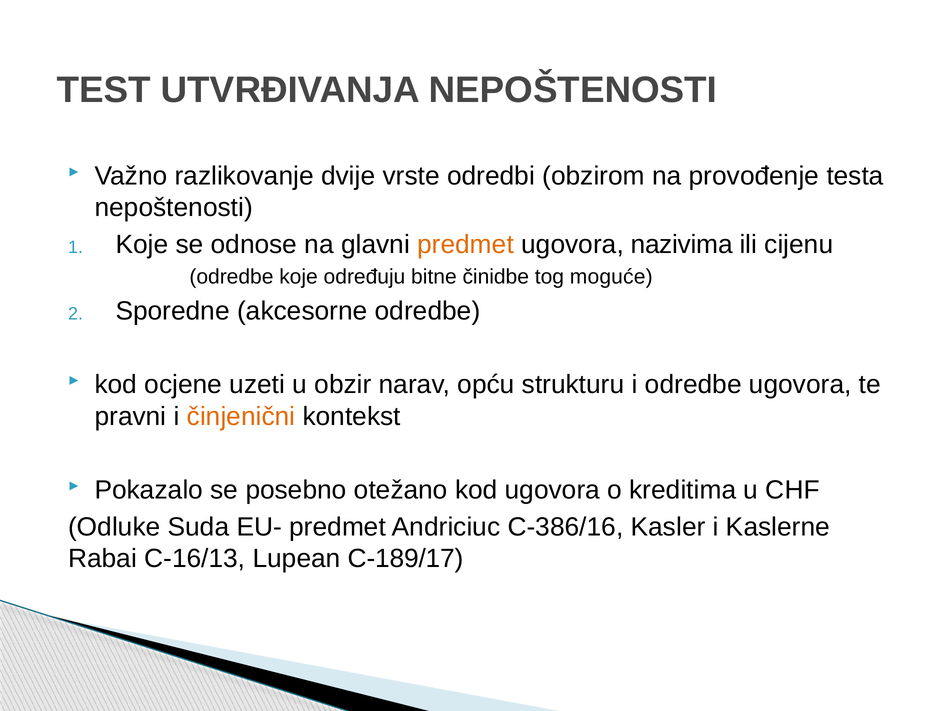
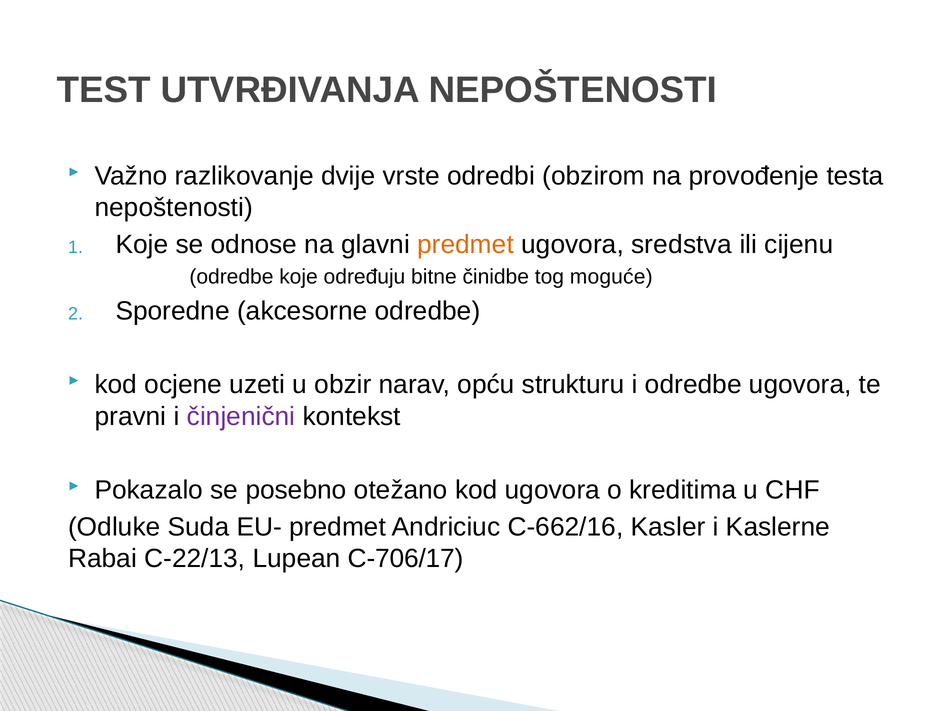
nazivima: nazivima -> sredstva (682, 245)
činjenični colour: orange -> purple (241, 416)
C-386/16: C-386/16 -> C-662/16 (565, 527)
C-16/13: C-16/13 -> C-22/13 (195, 559)
C-189/17: C-189/17 -> C-706/17 (406, 559)
